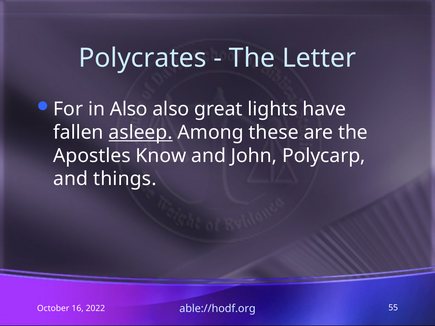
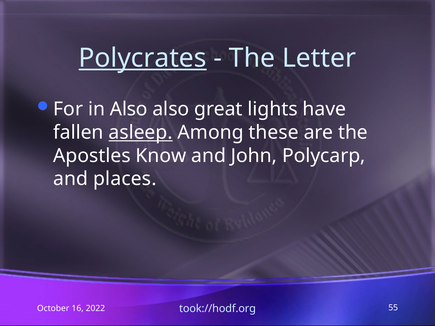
Polycrates underline: none -> present (143, 58)
things: things -> places (125, 179)
able://hodf.org: able://hodf.org -> took://hodf.org (217, 309)
